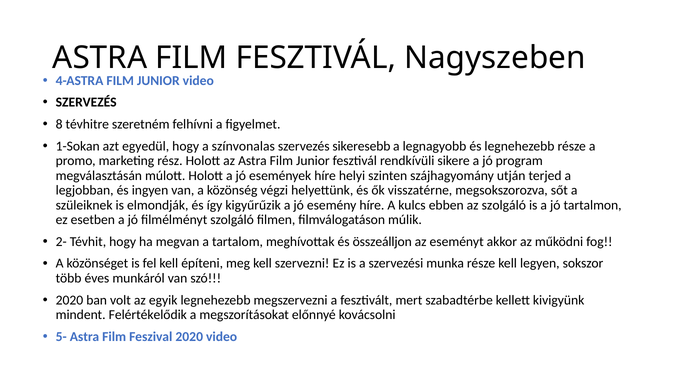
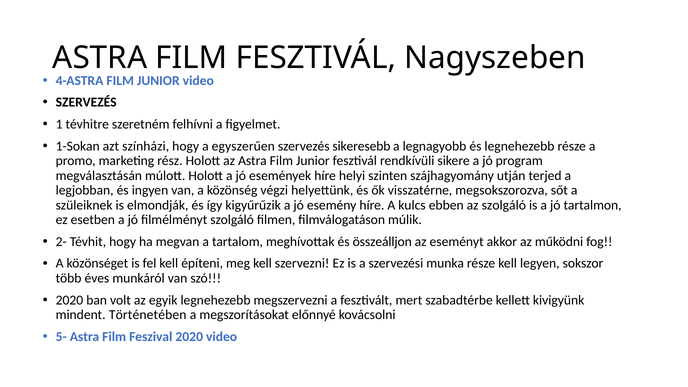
8: 8 -> 1 (59, 124)
egyedül: egyedül -> színházi (146, 146)
színvonalas: színvonalas -> egyszerűen (243, 146)
Felértékelődik: Felértékelődik -> Történetében (148, 315)
